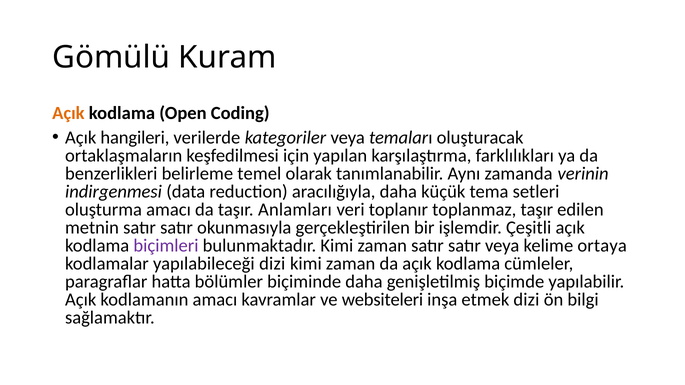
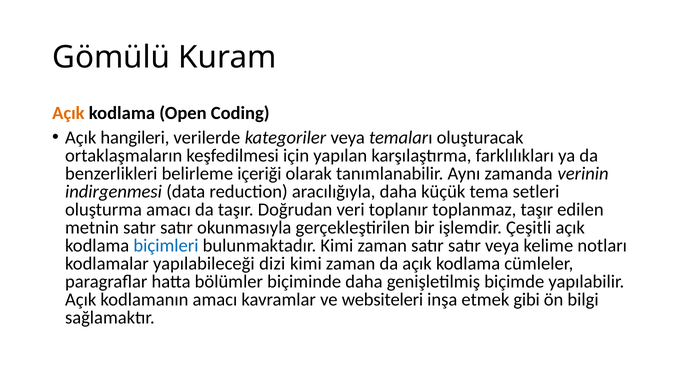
temel: temel -> içeriği (259, 174)
Anlamları: Anlamları -> Doğrudan (295, 210)
biçimleri colour: purple -> blue (166, 246)
ortaya: ortaya -> notları (602, 246)
etmek dizi: dizi -> gibi (527, 300)
